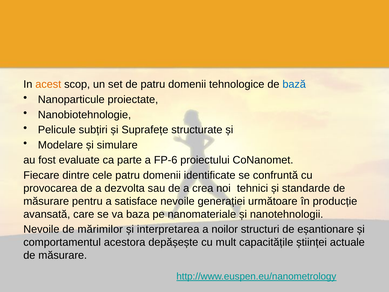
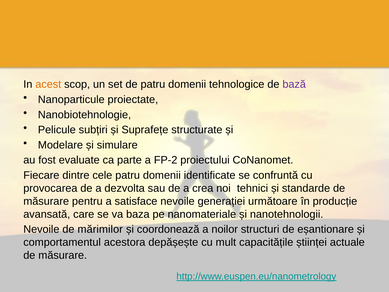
bază colour: blue -> purple (294, 84)
FP-6: FP-6 -> FP-2 (166, 160)
interpretarea: interpretarea -> coordonează (168, 229)
